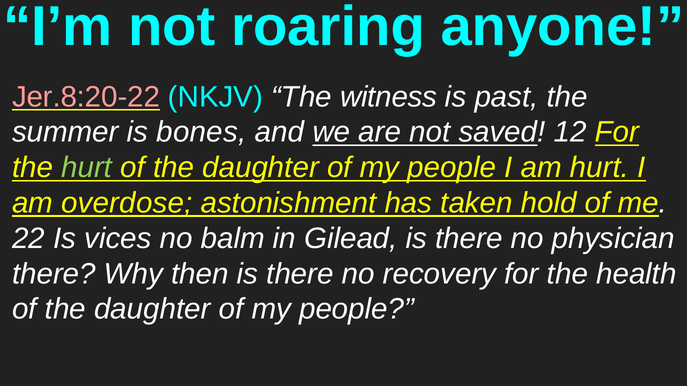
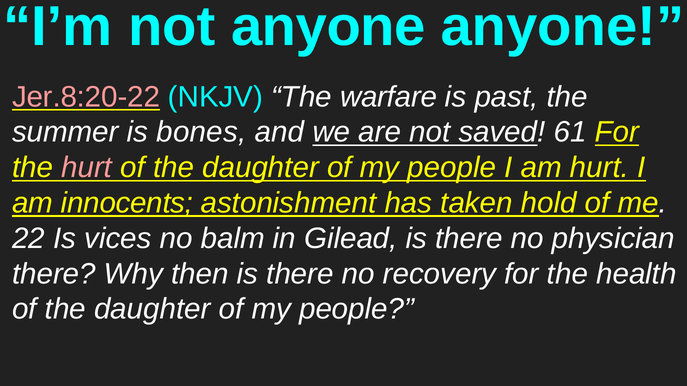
not roaring: roaring -> anyone (328, 27)
witness: witness -> warfare (389, 97)
12: 12 -> 61 (570, 132)
hurt colour: light green -> pink (87, 168)
overdose: overdose -> innocents (127, 203)
